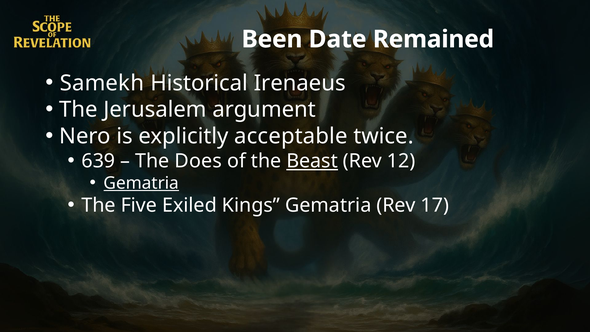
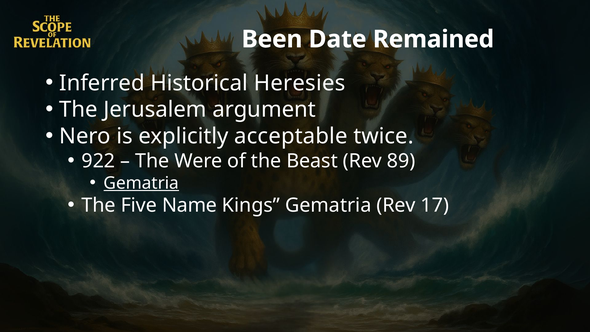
Samekh: Samekh -> Inferred (102, 83)
Irenaeus: Irenaeus -> Heresies (300, 83)
639: 639 -> 922 (98, 161)
Does: Does -> Were (198, 161)
Beast underline: present -> none (312, 161)
12: 12 -> 89 (401, 161)
Exiled: Exiled -> Name (190, 205)
